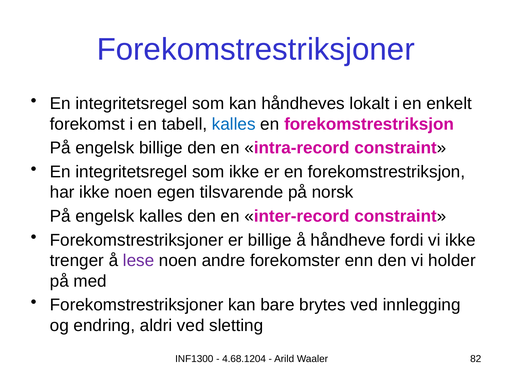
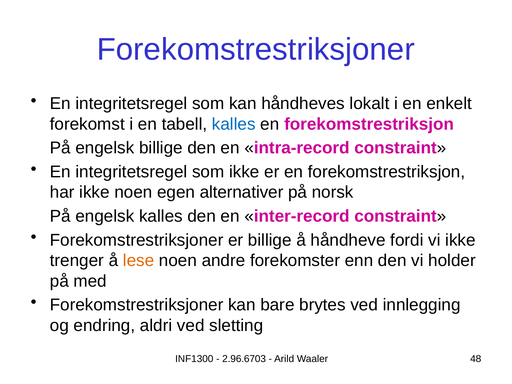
tilsvarende: tilsvarende -> alternativer (242, 192)
lese colour: purple -> orange (139, 261)
4.68.1204: 4.68.1204 -> 2.96.6703 (244, 359)
82: 82 -> 48 (476, 359)
